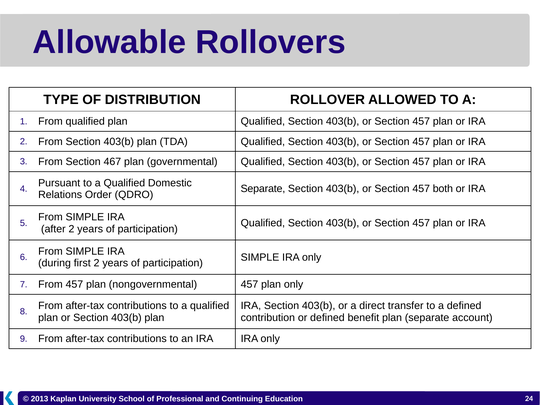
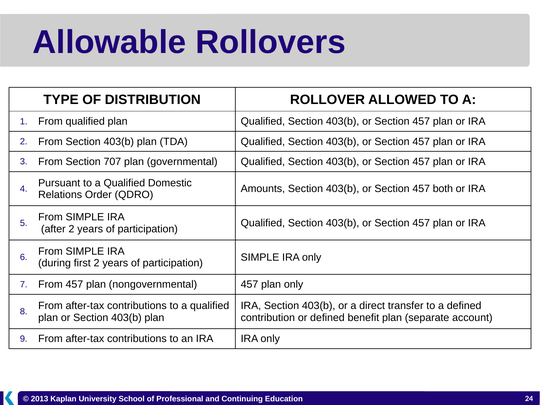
467: 467 -> 707 (112, 162)
Separate: Separate -> Amounts (263, 189)
